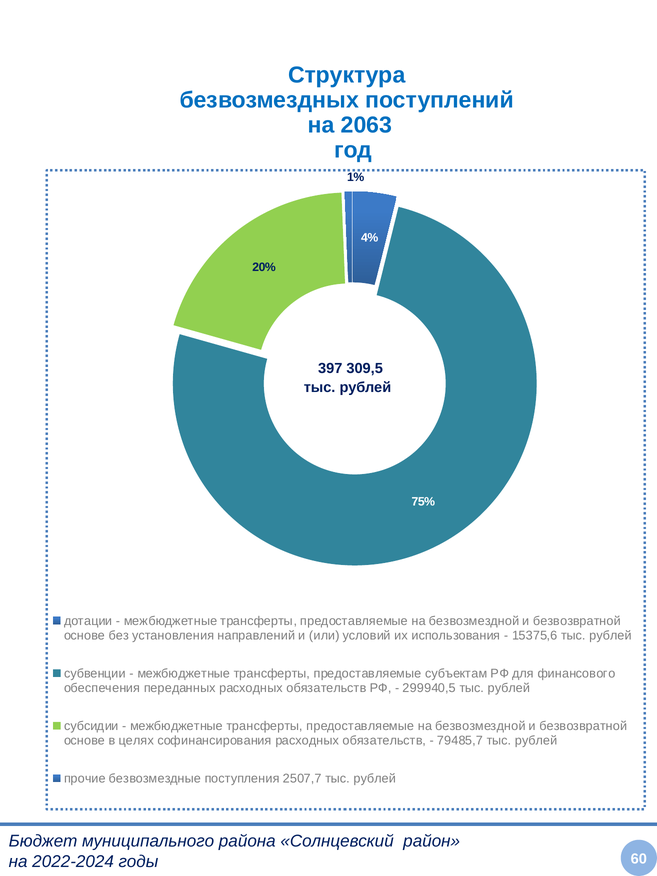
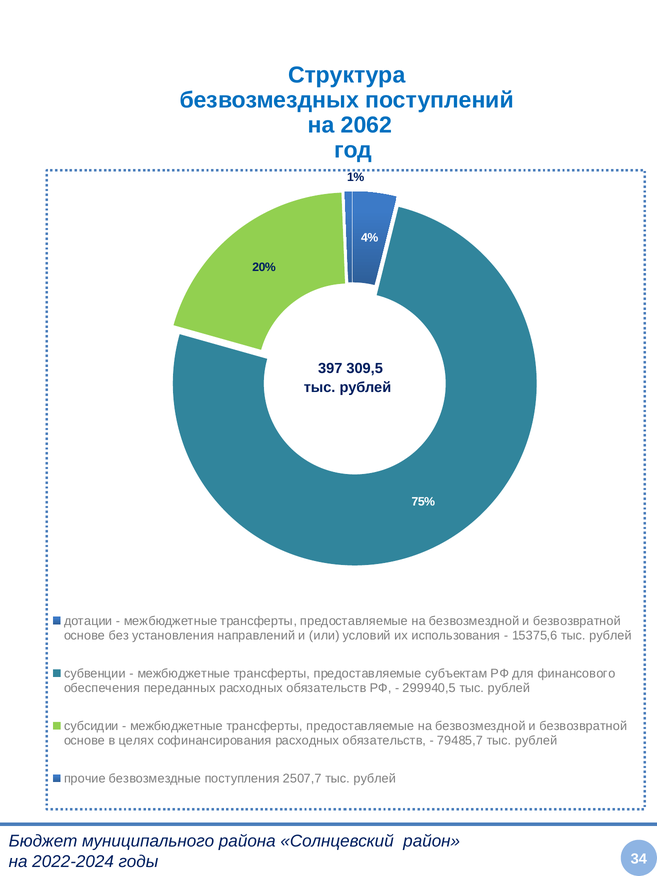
2063: 2063 -> 2062 (367, 125)
60: 60 -> 34 (639, 859)
